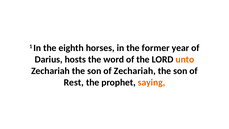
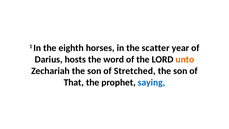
former: former -> scatter (156, 48)
of Zechariah: Zechariah -> Stretched (135, 71)
Rest: Rest -> That (74, 82)
saying colour: orange -> blue (152, 82)
